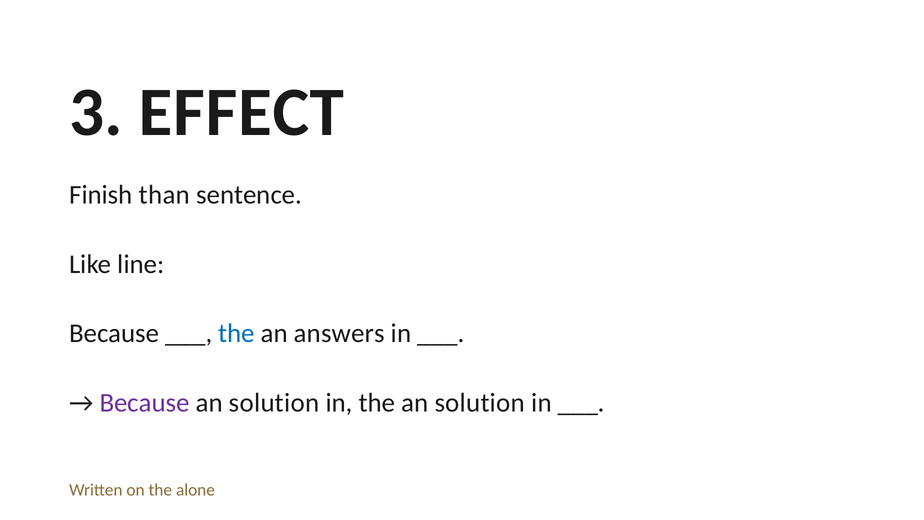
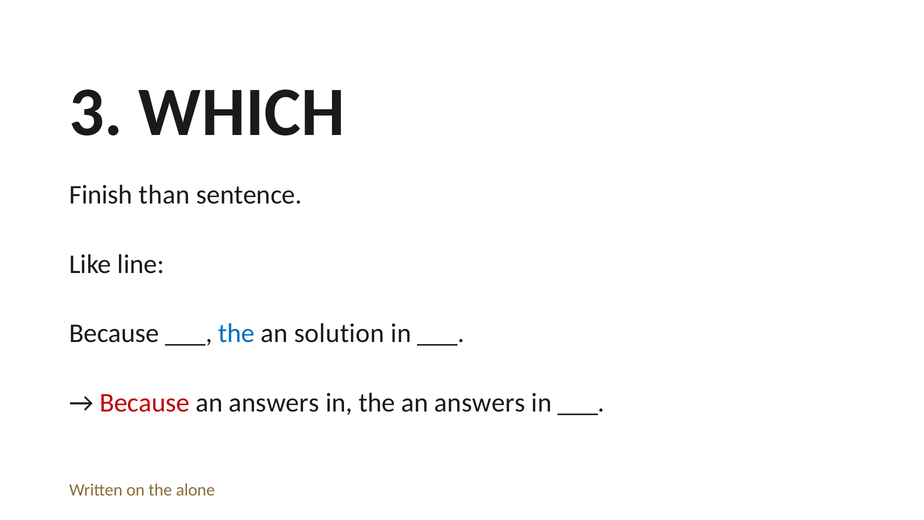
EFFECT: EFFECT -> WHICH (242, 112)
answers: answers -> solution (339, 333)
Because colour: purple -> red (145, 403)
solution: solution -> answers (274, 403)
the an solution: solution -> answers (480, 403)
